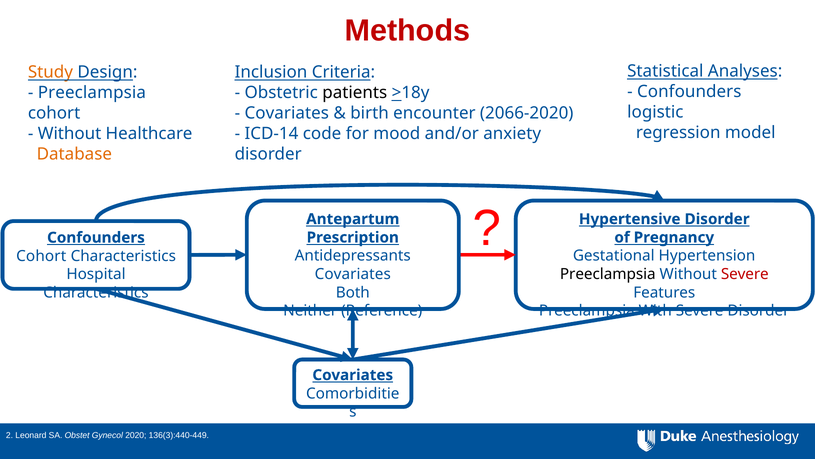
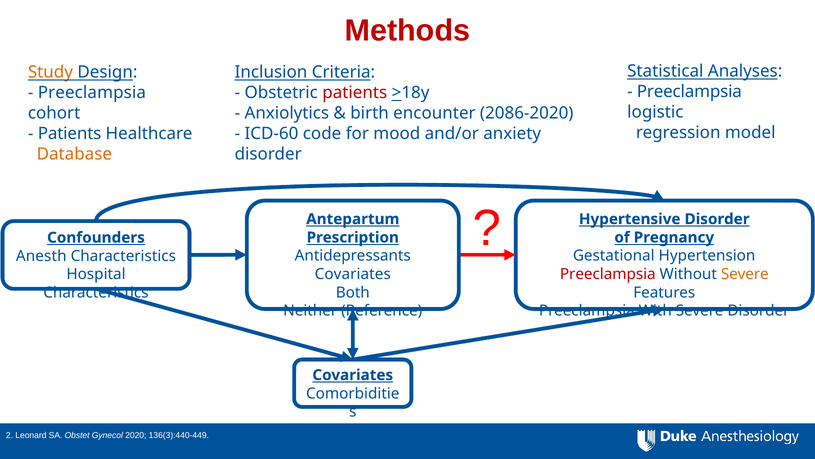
Confounders: Confounders -> Preeclampsia (689, 92)
patients colour: black -> red (355, 93)
Covariates: Covariates -> Anxiolytics (287, 113)
2066-2020: 2066-2020 -> 2086-2020 (527, 113)
Without: Without -> Patients (70, 133)
ICD-14: ICD-14 -> ICD-60 (271, 133)
Cohort: Cohort -> Anesth (41, 256)
Preeclampsia colour: black -> red (608, 274)
Severe colour: red -> orange (745, 274)
